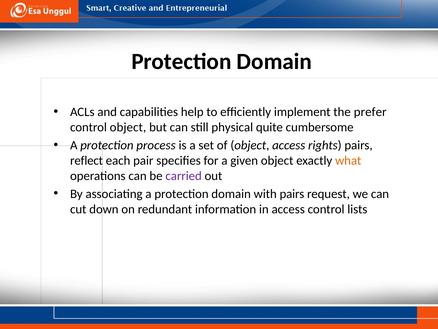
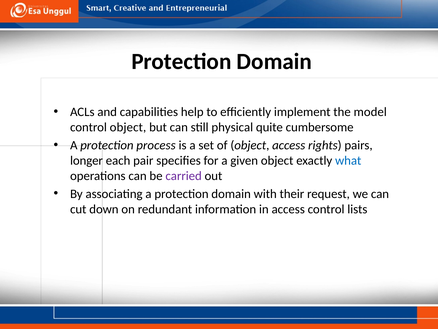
prefer: prefer -> model (370, 112)
reflect: reflect -> longer (87, 160)
what colour: orange -> blue (348, 160)
with pairs: pairs -> their (292, 194)
